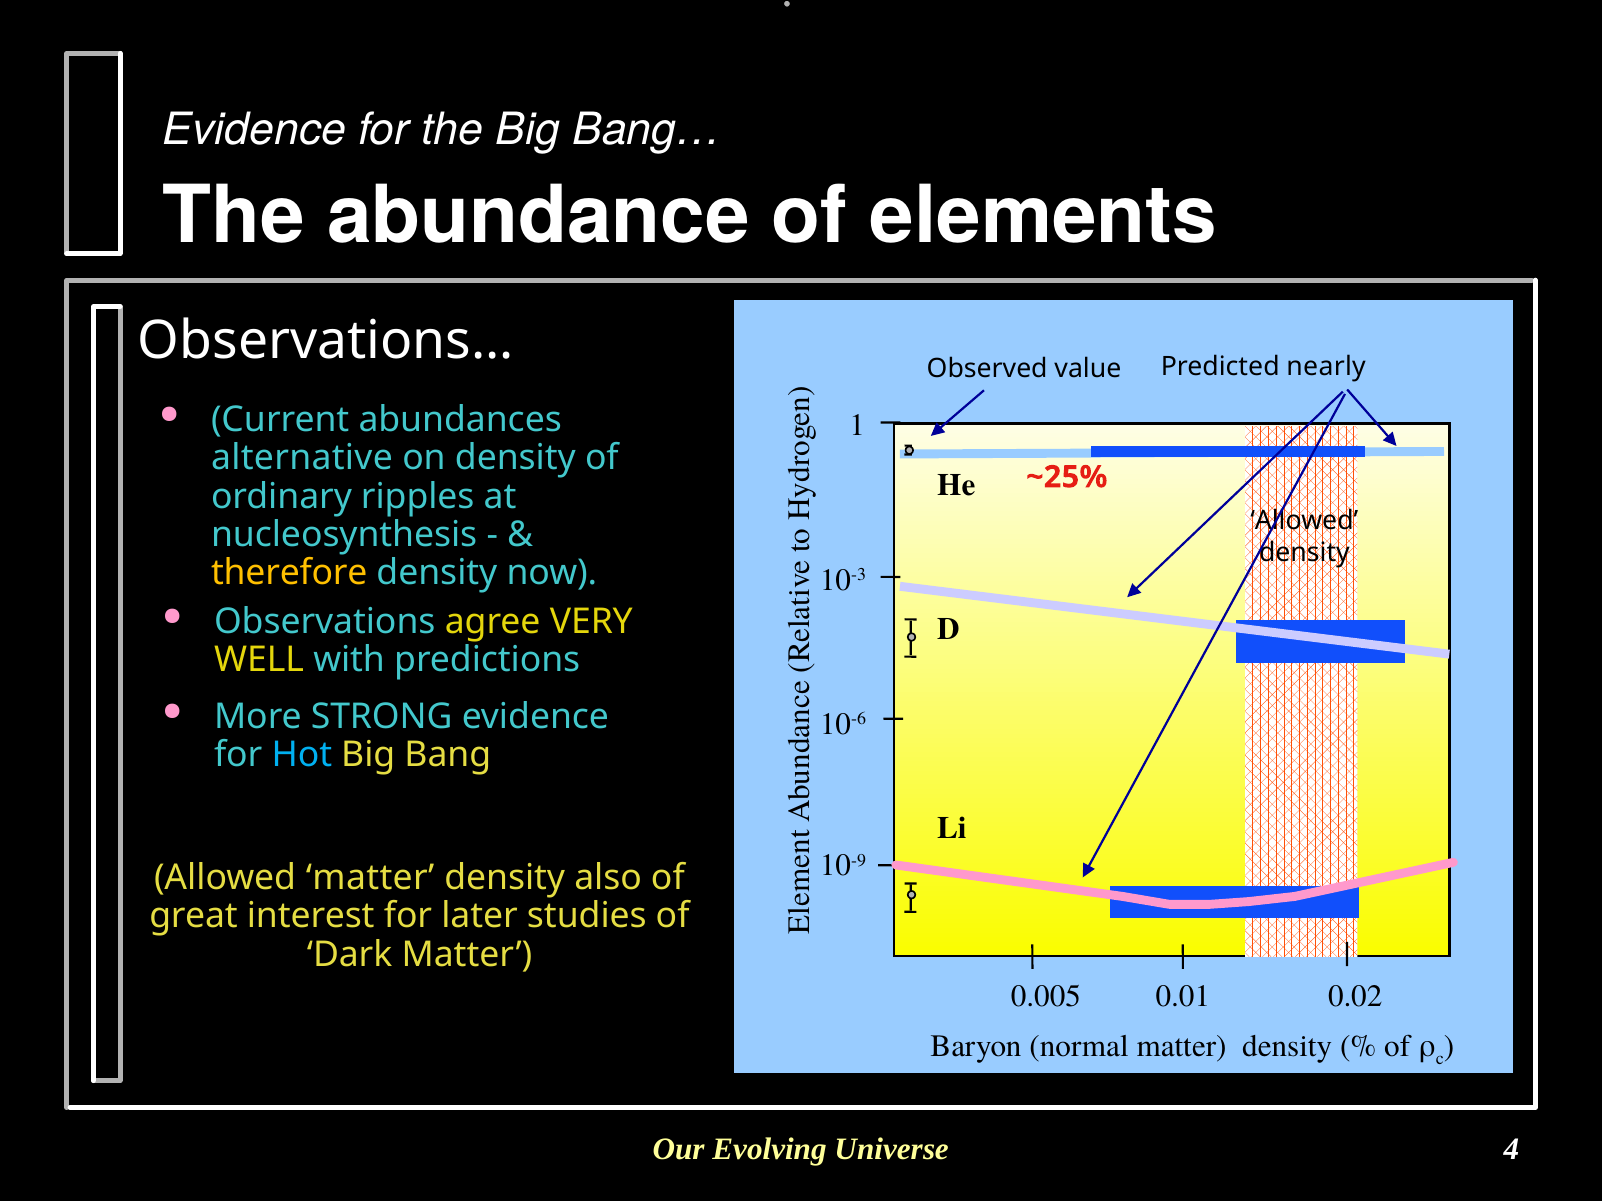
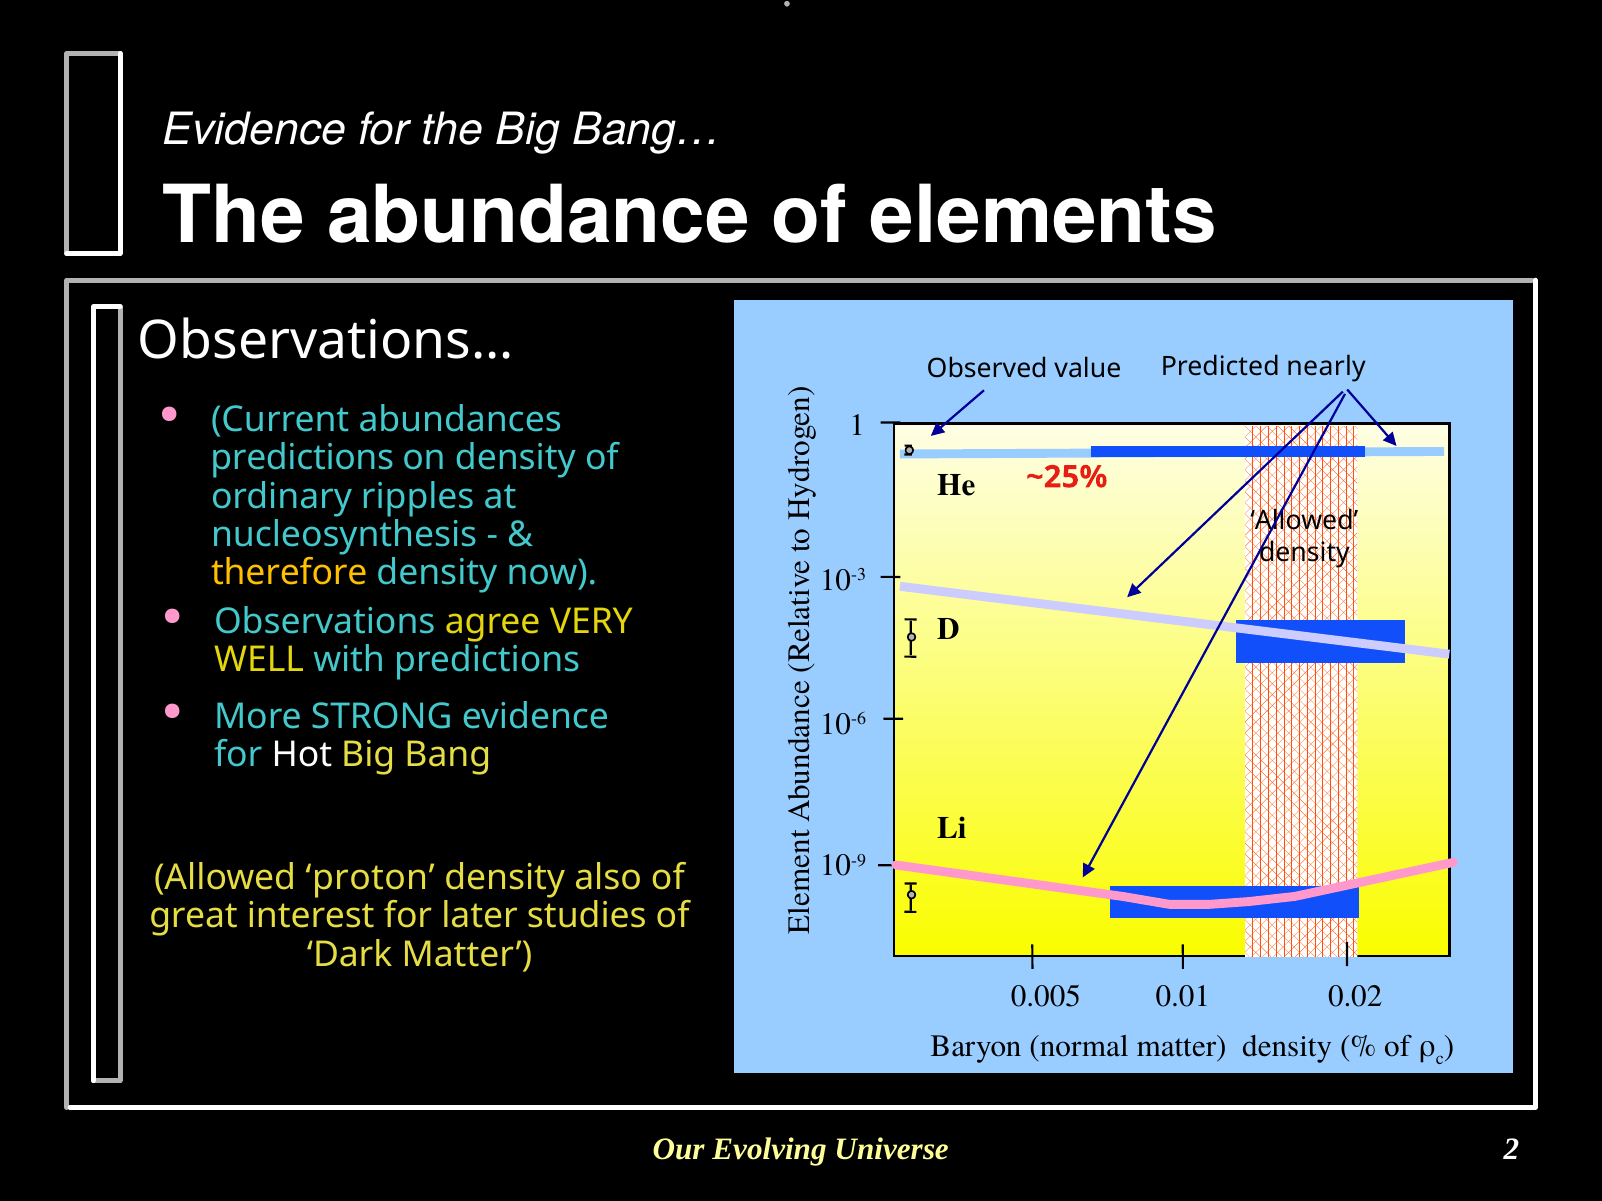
alternative: alternative -> predictions (302, 458)
Hot colour: light blue -> white (302, 755)
Allowed matter: matter -> proton (370, 878)
4: 4 -> 2 (1511, 1150)
